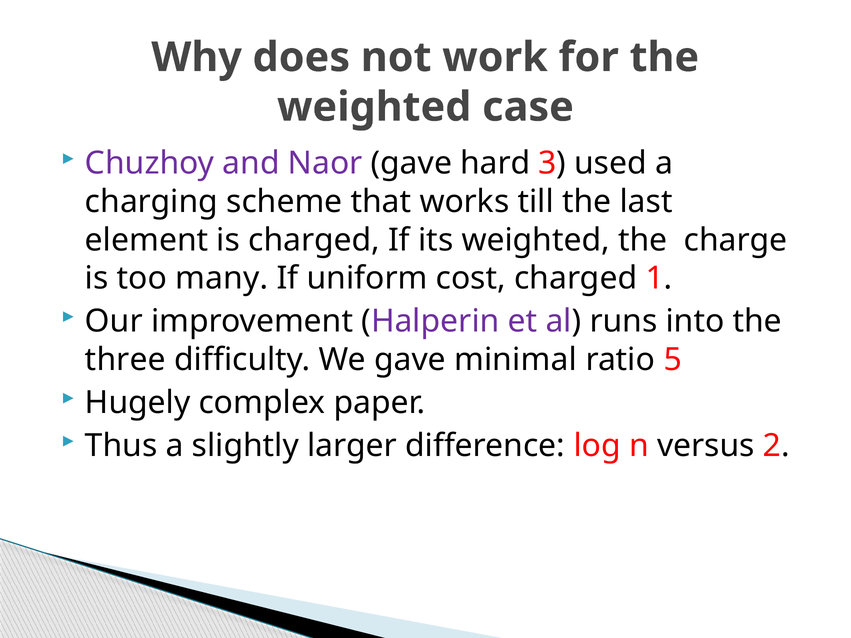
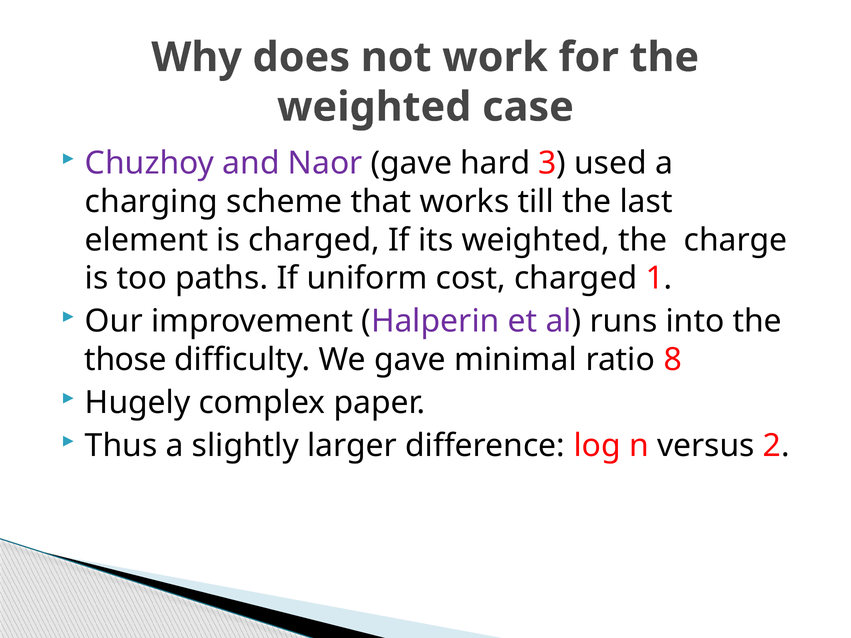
many: many -> paths (222, 278)
three: three -> those (126, 360)
5: 5 -> 8 (673, 360)
